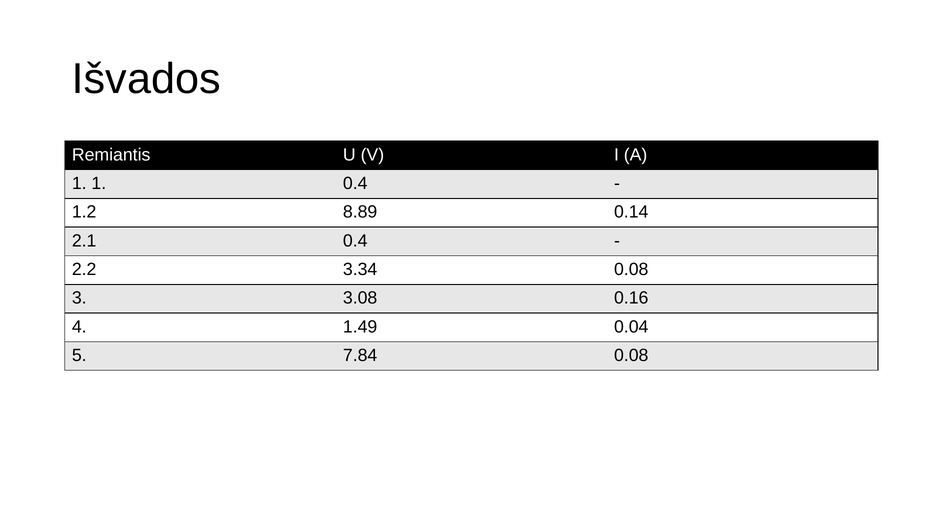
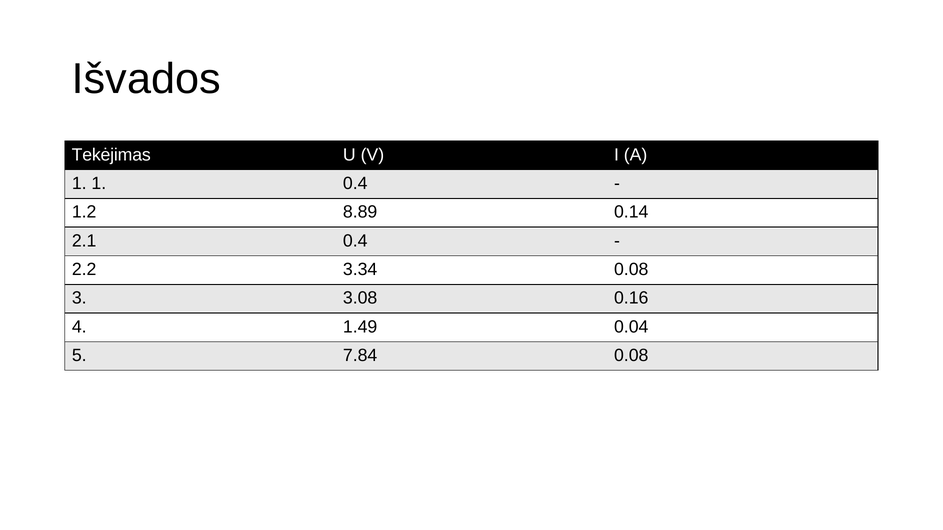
Remiantis: Remiantis -> Tekėjimas (111, 155)
